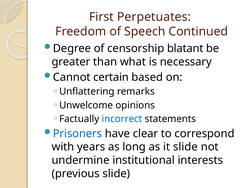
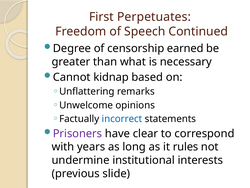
blatant: blatant -> earned (185, 48)
certain: certain -> kidnap (111, 77)
Prisoners colour: blue -> purple (77, 133)
it slide: slide -> rules (186, 147)
